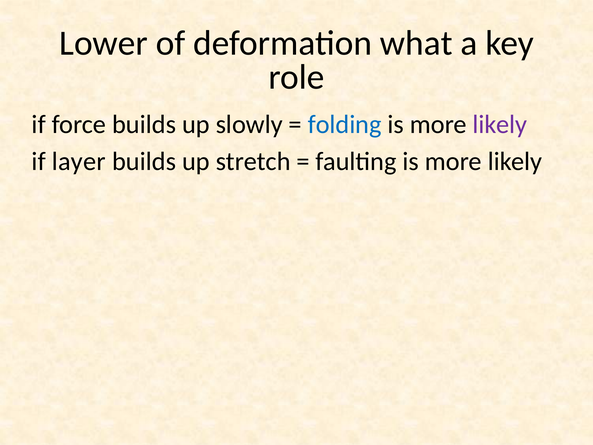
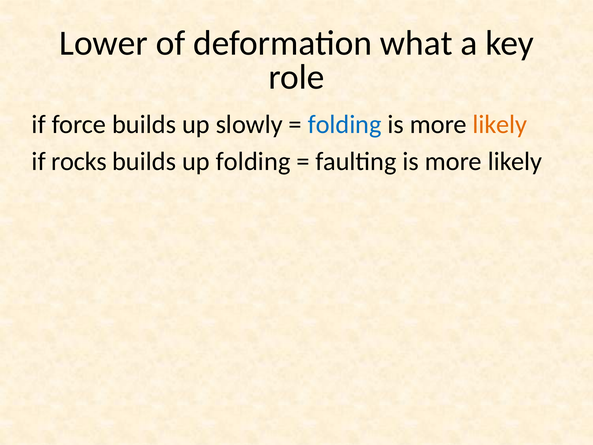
likely colour: purple -> orange (500, 124)
layer: layer -> rocks (79, 161)
up stretch: stretch -> folding (253, 161)
